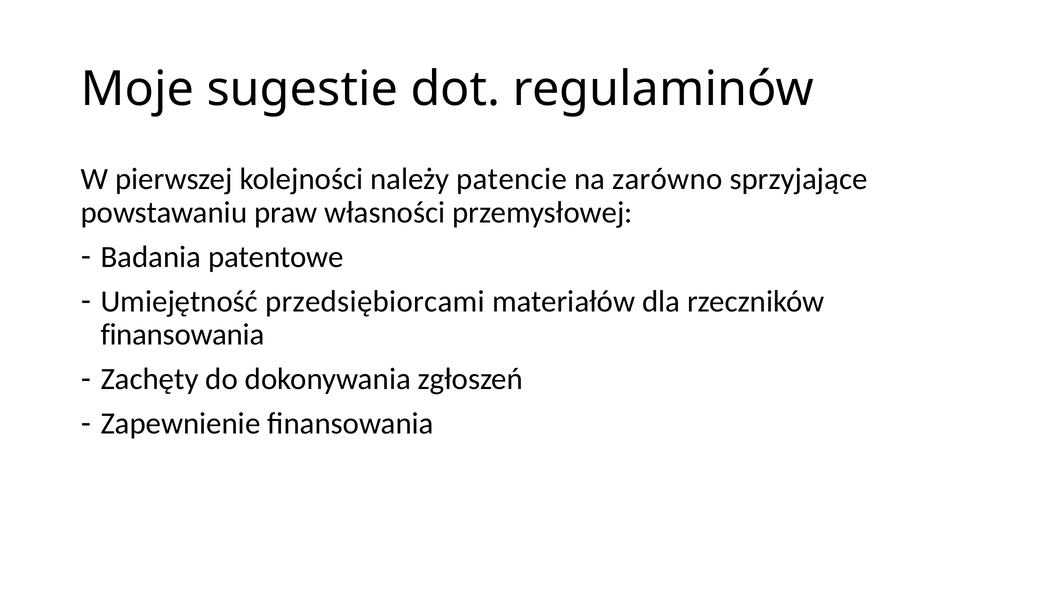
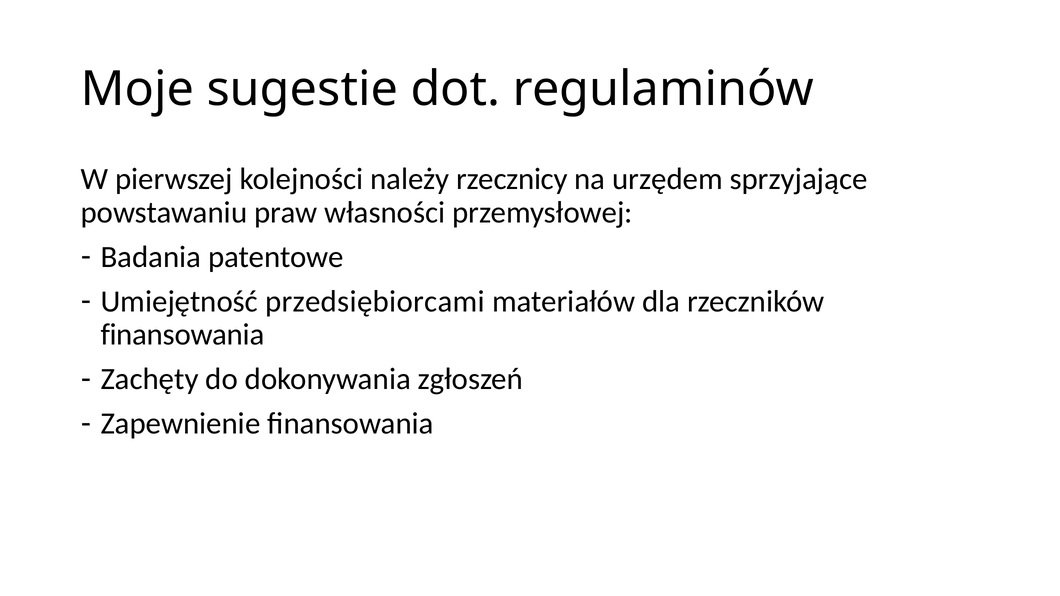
patencie: patencie -> rzecznicy (512, 179)
zarówno: zarówno -> urzędem (667, 179)
